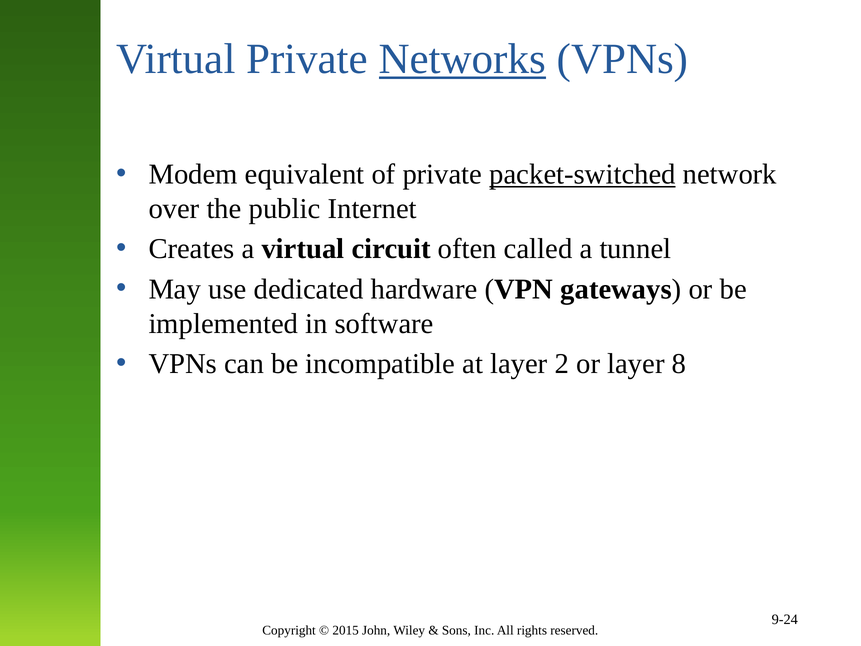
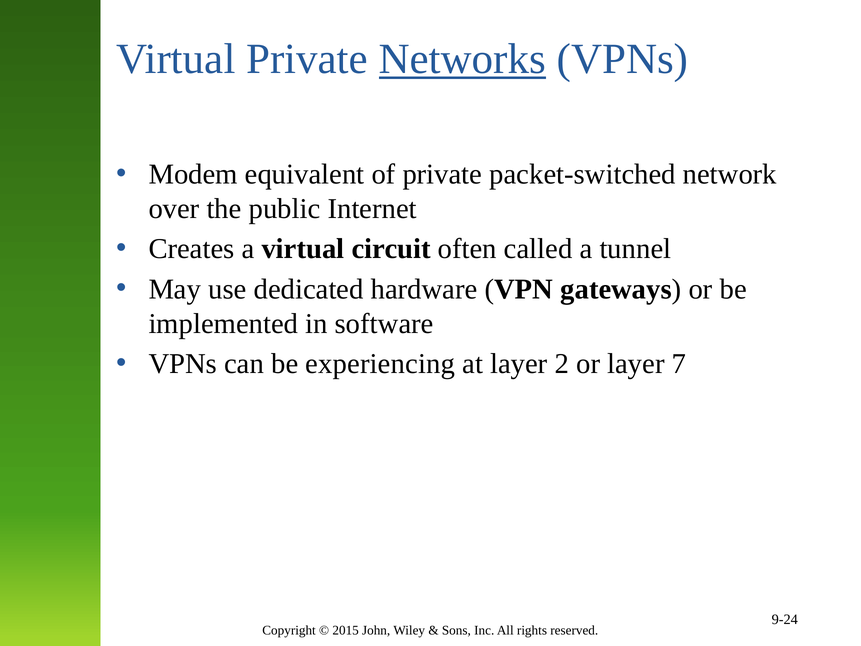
packet-switched underline: present -> none (583, 174)
incompatible: incompatible -> experiencing (380, 364)
8: 8 -> 7 (679, 364)
